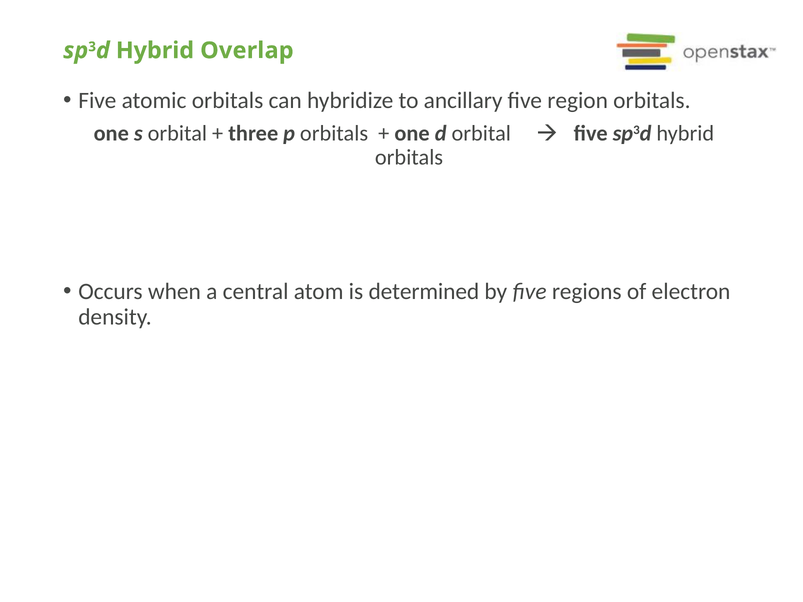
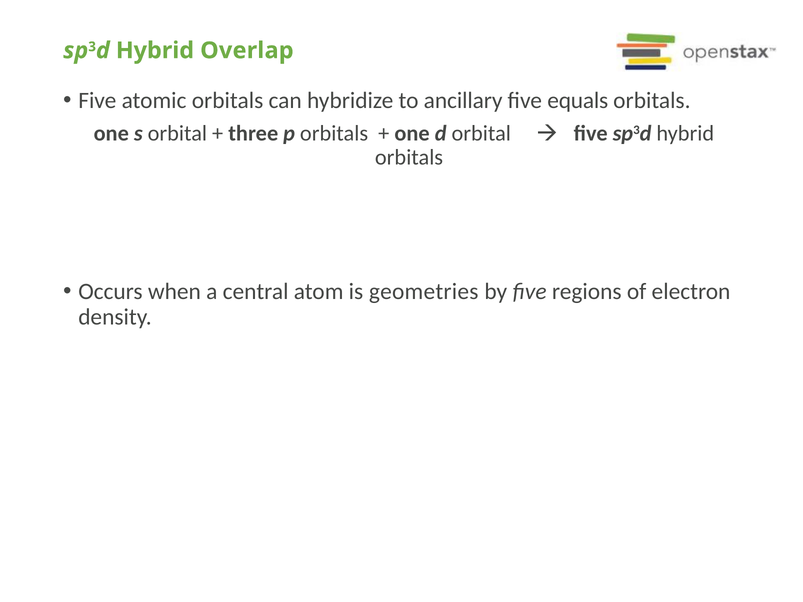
region: region -> equals (578, 100)
determined: determined -> geometries (424, 292)
